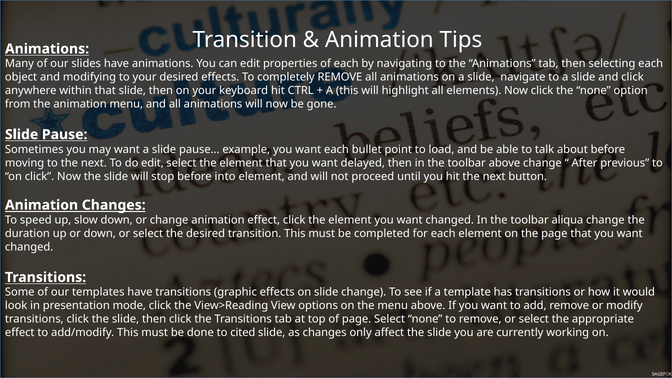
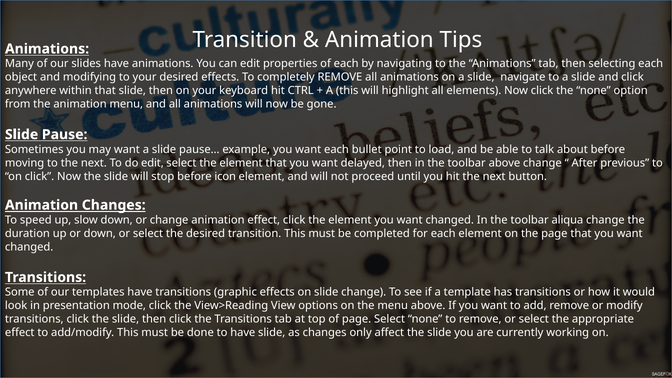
into: into -> icon (225, 176)
to cited: cited -> have (243, 333)
